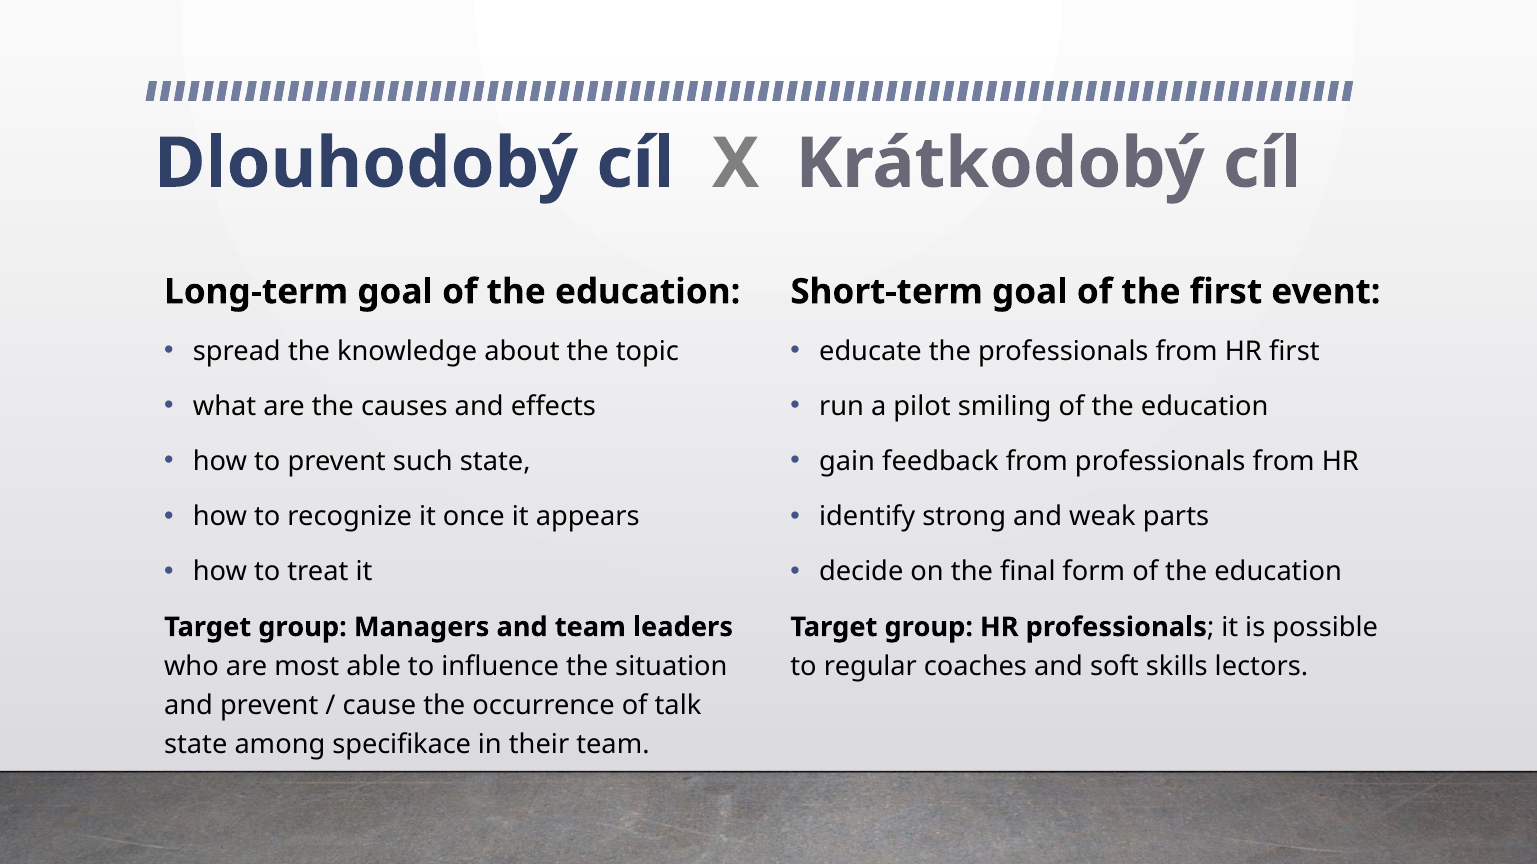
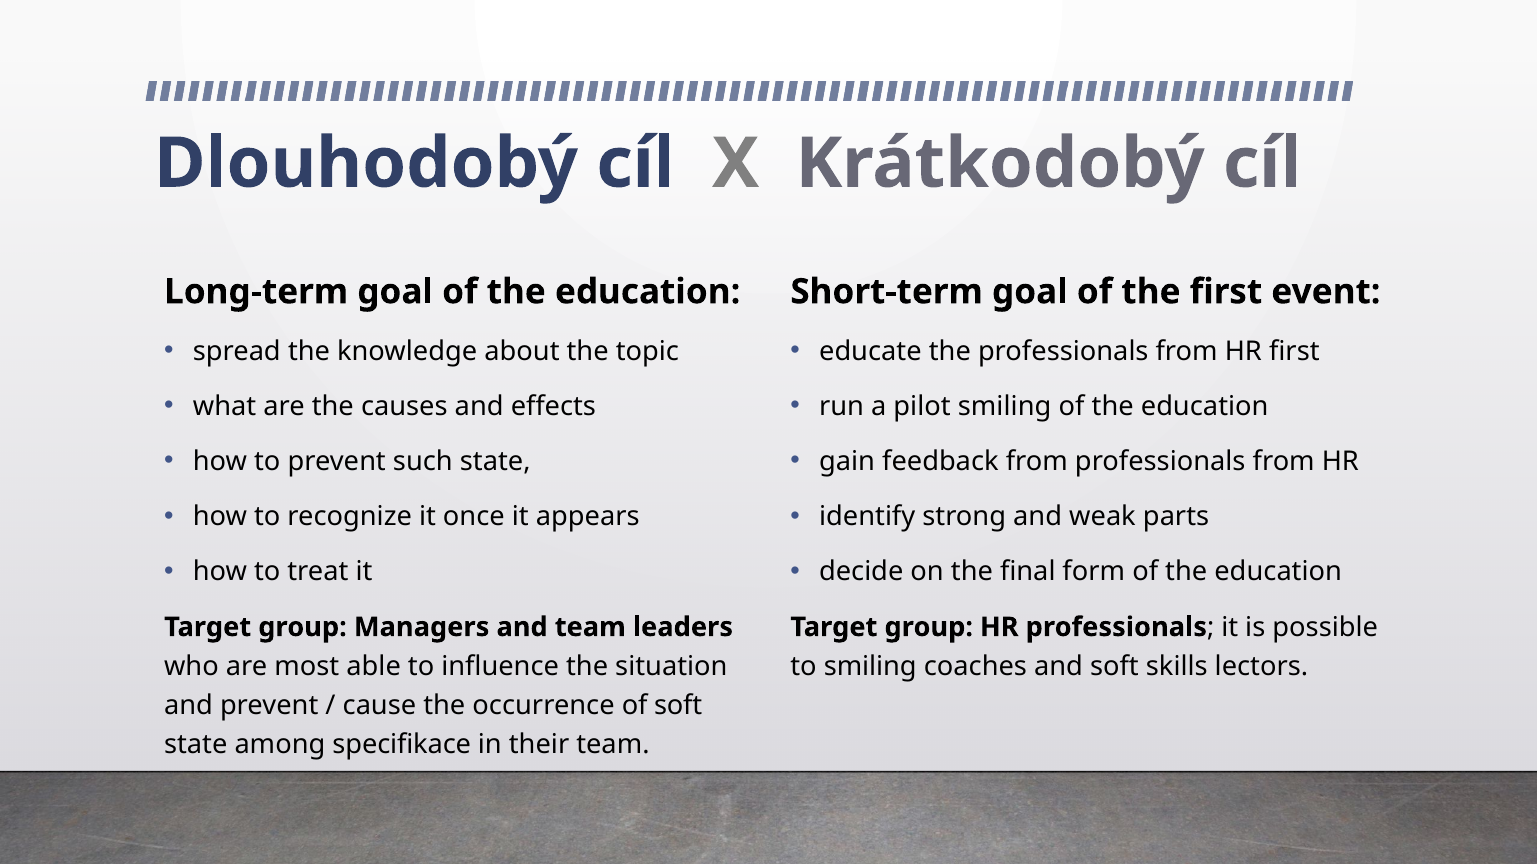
to regular: regular -> smiling (870, 667)
of talk: talk -> soft (678, 706)
